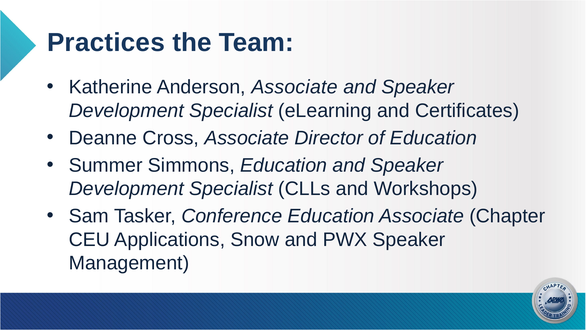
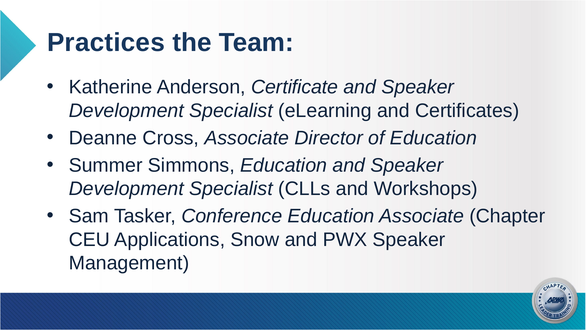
Anderson Associate: Associate -> Certificate (295, 87)
